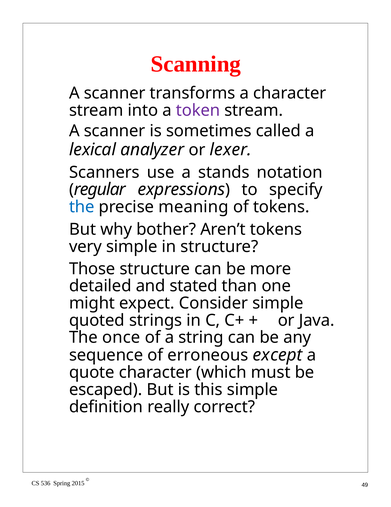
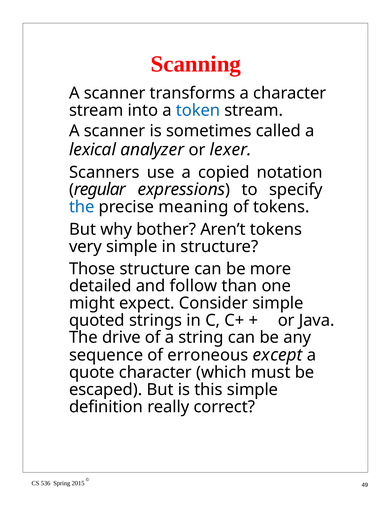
token colour: purple -> blue (198, 110)
stands: stands -> copied (224, 172)
stated: stated -> follow (193, 285)
once: once -> drive (121, 337)
